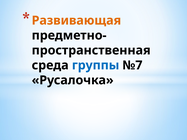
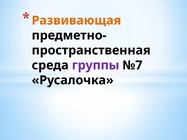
группы colour: blue -> purple (96, 65)
